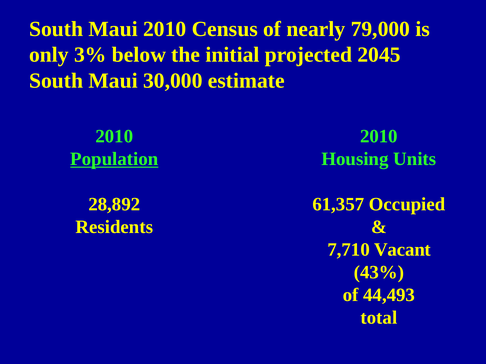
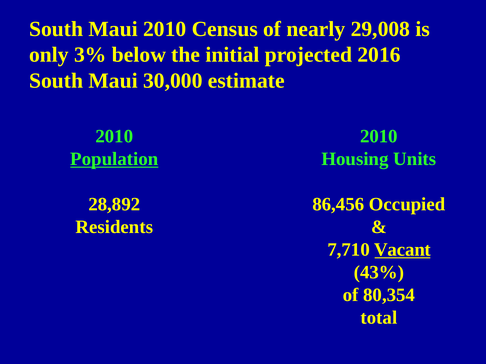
79,000: 79,000 -> 29,008 (380, 29)
2045: 2045 -> 2016 (379, 55)
61,357: 61,357 -> 86,456 (338, 205)
Vacant underline: none -> present (403, 250)
44,493: 44,493 -> 80,354 (389, 295)
